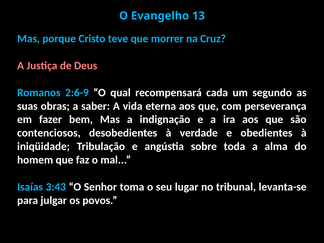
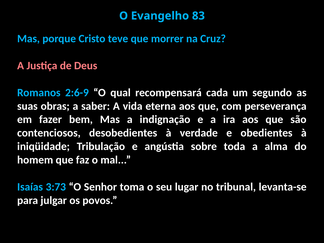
13: 13 -> 83 (198, 16)
3:43: 3:43 -> 3:73 (56, 187)
